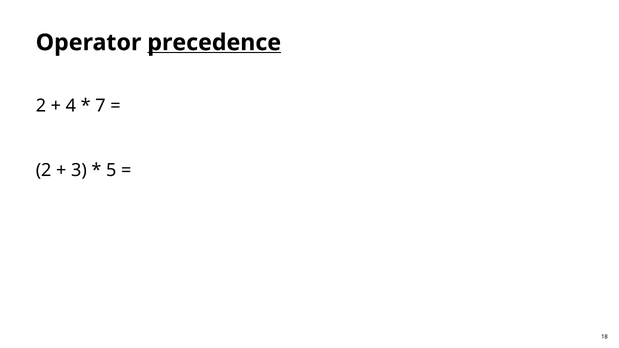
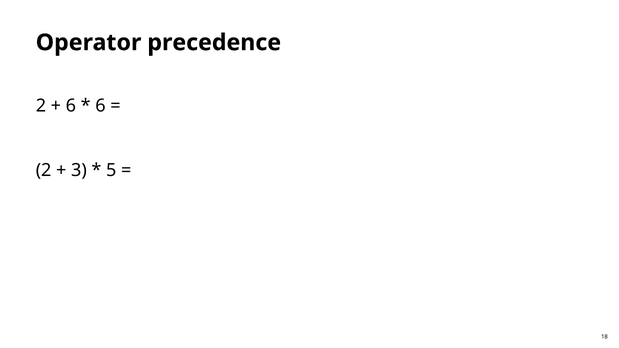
precedence underline: present -> none (214, 43)
4: 4 -> 6 (71, 106)
7: 7 -> 6 (100, 106)
